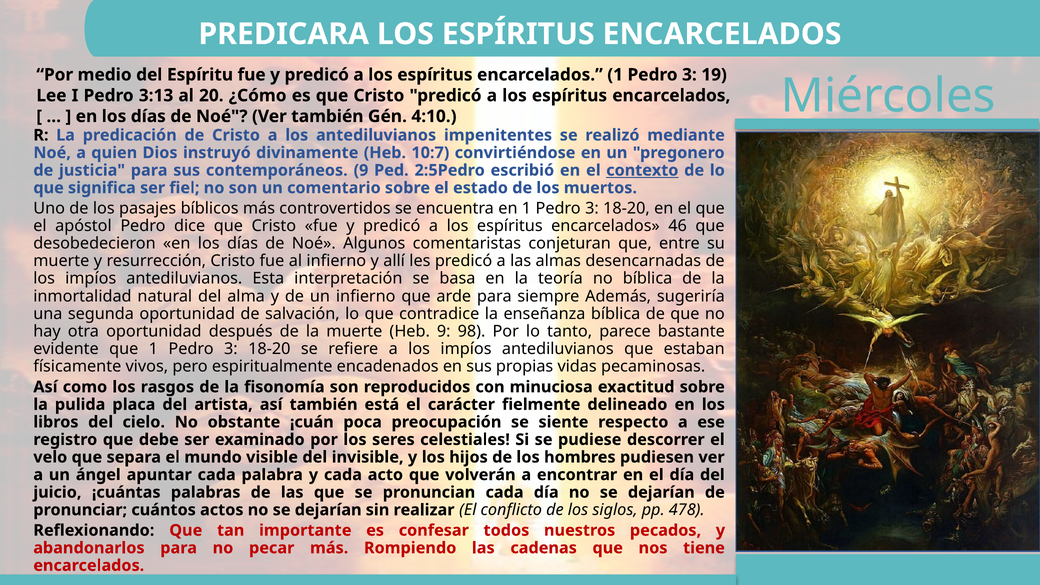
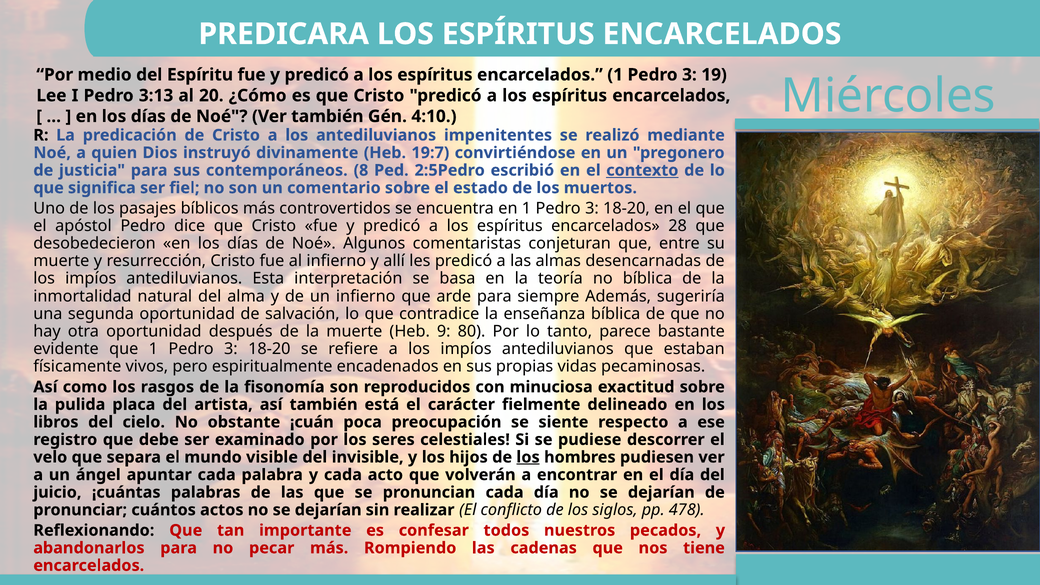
10:7: 10:7 -> 19:7 (430, 153)
contemporáneos 9: 9 -> 8 (361, 170)
46: 46 -> 28 (678, 226)
98: 98 -> 80 (472, 331)
los underline: none -> present (528, 457)
